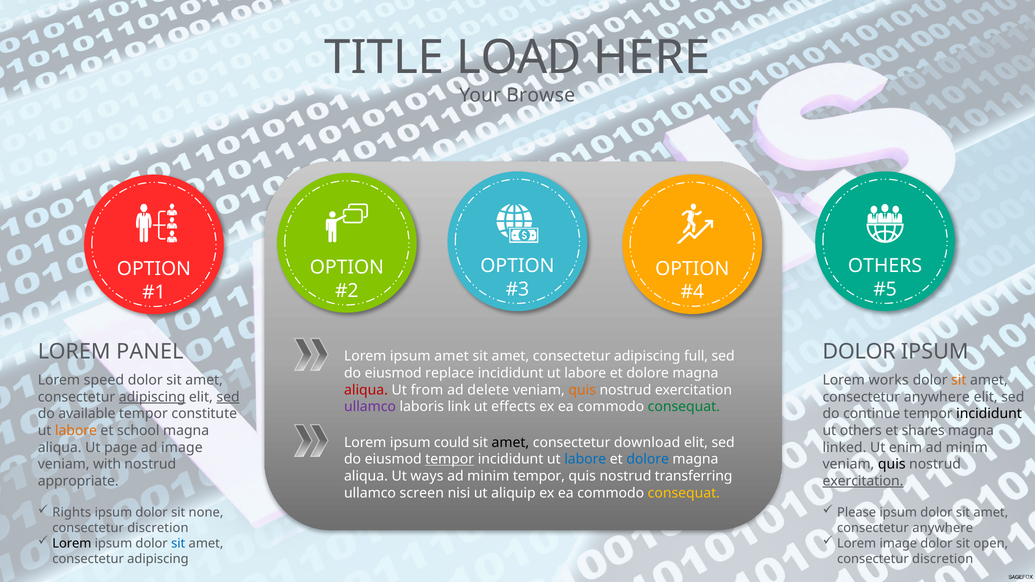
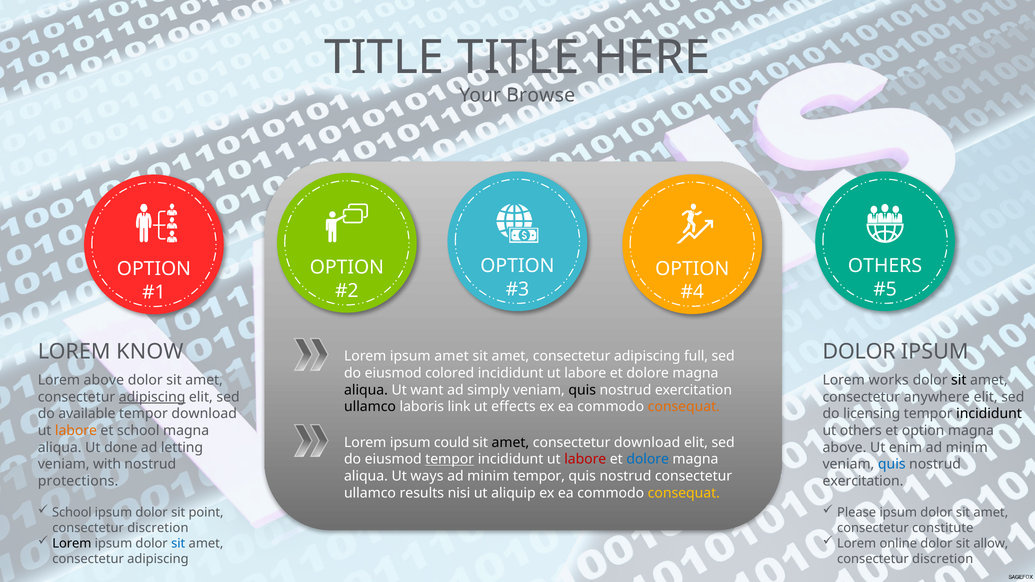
TITLE LOAD: LOAD -> TITLE (518, 57)
PANEL: PANEL -> KNOW (150, 352)
replace: replace -> colored (450, 373)
Lorem speed: speed -> above (104, 380)
sit colour: orange -> black (959, 380)
aliqua colour: red -> black (366, 390)
from: from -> want (427, 390)
delete: delete -> simply (488, 390)
quis colour: orange -> black (582, 390)
sed underline: present -> none (228, 397)
ullamco colour: purple -> black (370, 407)
consequat colour: green -> orange (684, 407)
tempor constitute: constitute -> download (204, 414)
continue: continue -> licensing (872, 414)
et shares: shares -> option (923, 431)
page: page -> done (121, 448)
ad image: image -> letting (182, 448)
linked: linked -> above (844, 448)
labore colour: blue -> red (585, 459)
quis colour: black -> blue (892, 464)
nostrud transferring: transferring -> consectetur (694, 476)
appropriate: appropriate -> protections (78, 481)
exercitation underline: present -> none (863, 481)
screen: screen -> results (422, 493)
Rights: Rights -> School (72, 513)
none: none -> point (206, 513)
anywhere: anywhere -> constitute (943, 528)
Lorem image: image -> online (898, 544)
open: open -> allow (991, 544)
